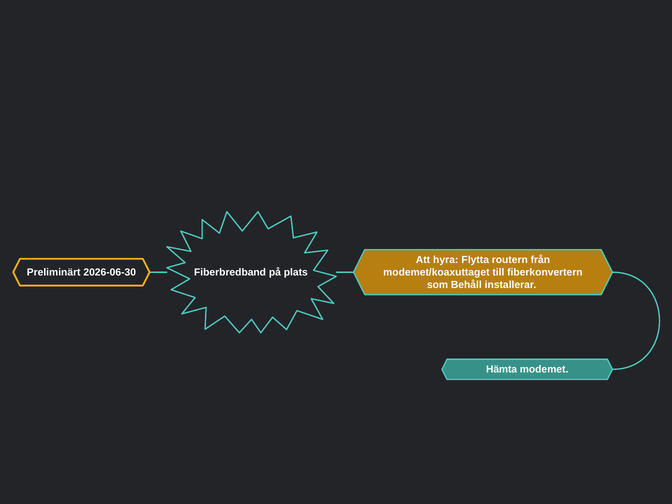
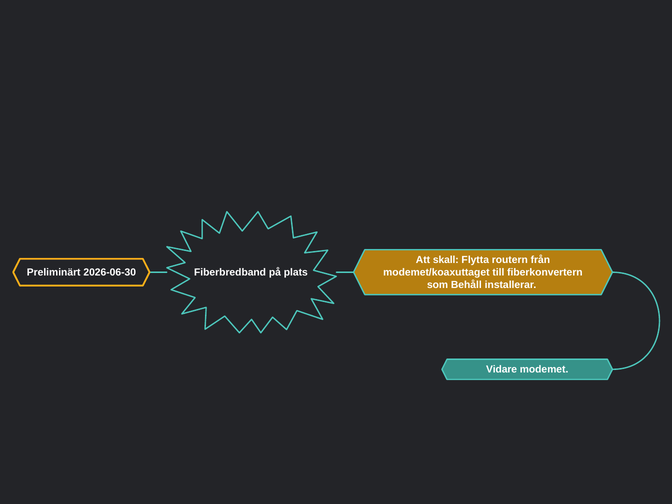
hyra: hyra -> skall (446, 260)
Hämta: Hämta -> Vidare (502, 369)
